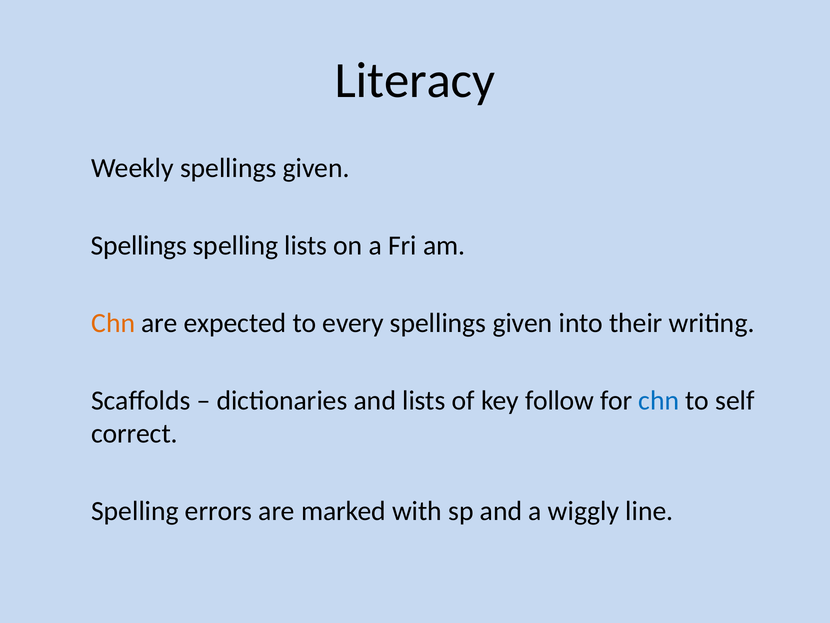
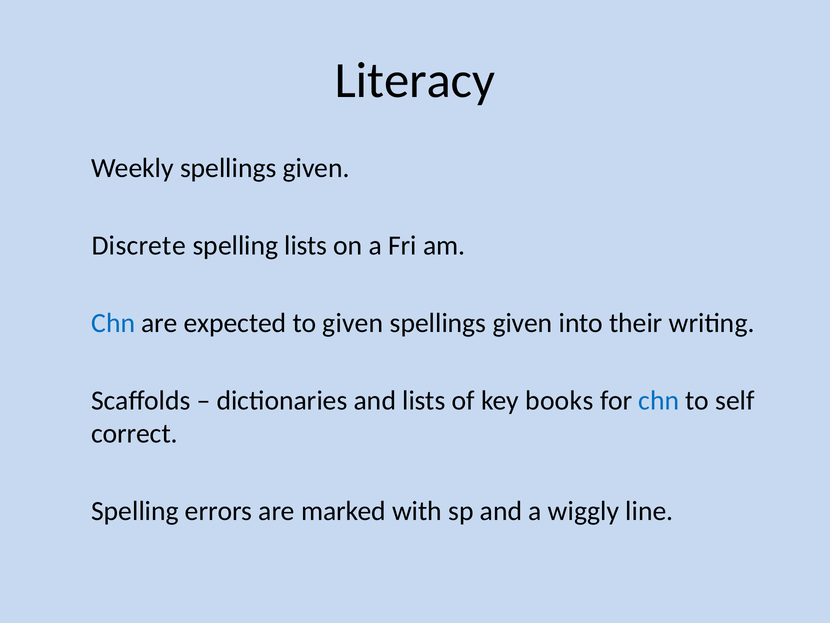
Spellings: Spellings -> Discrete (139, 245)
Chn colour: orange -> blue (113, 323)
to every: every -> given (353, 323)
follow: follow -> books (559, 400)
